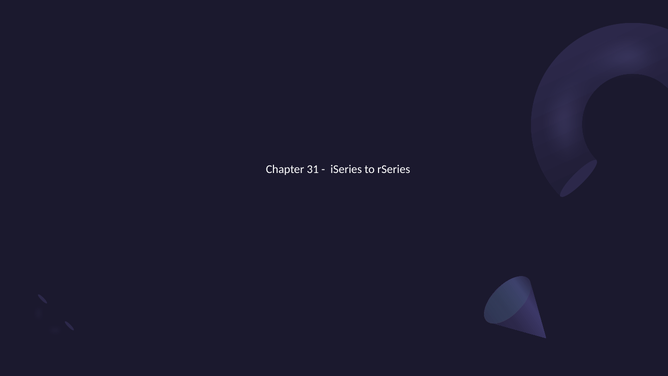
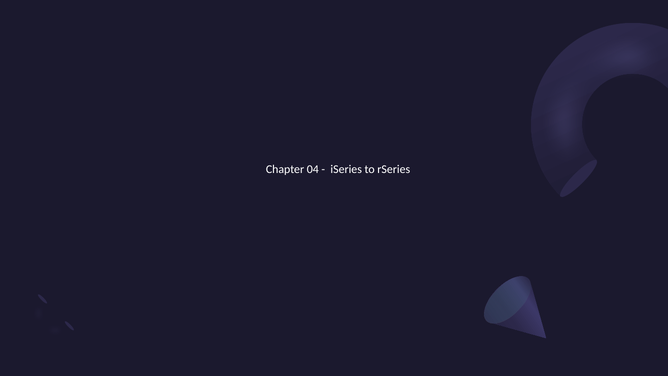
31: 31 -> 04 (313, 169)
